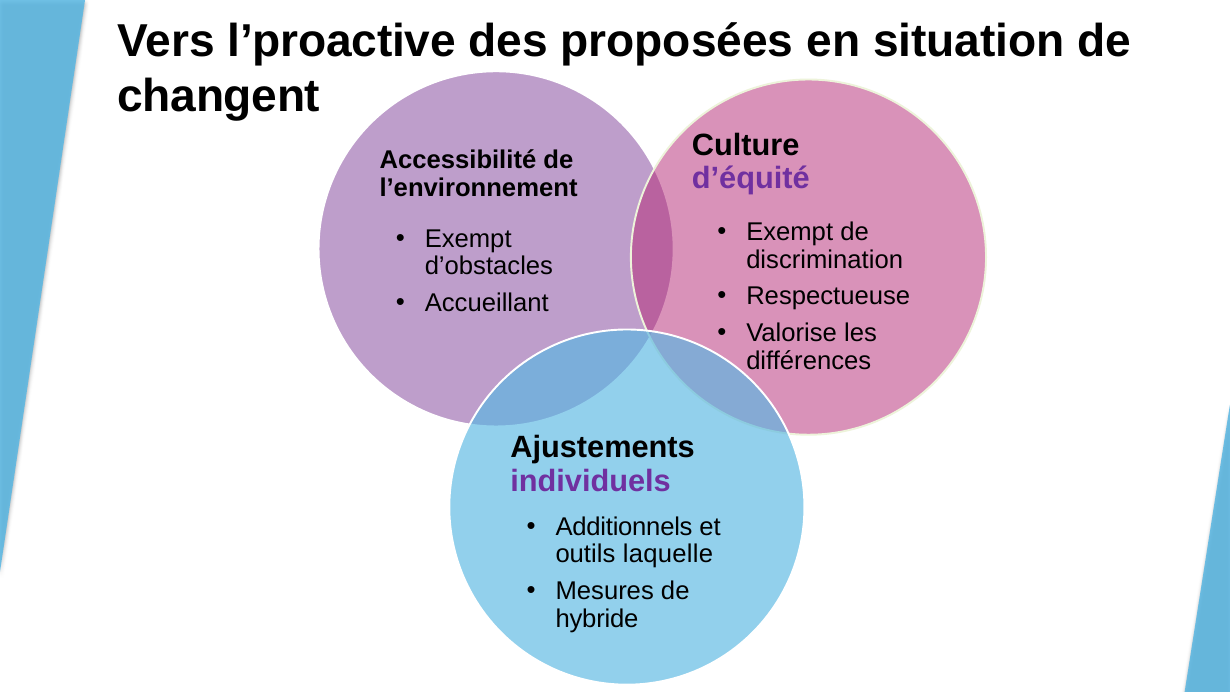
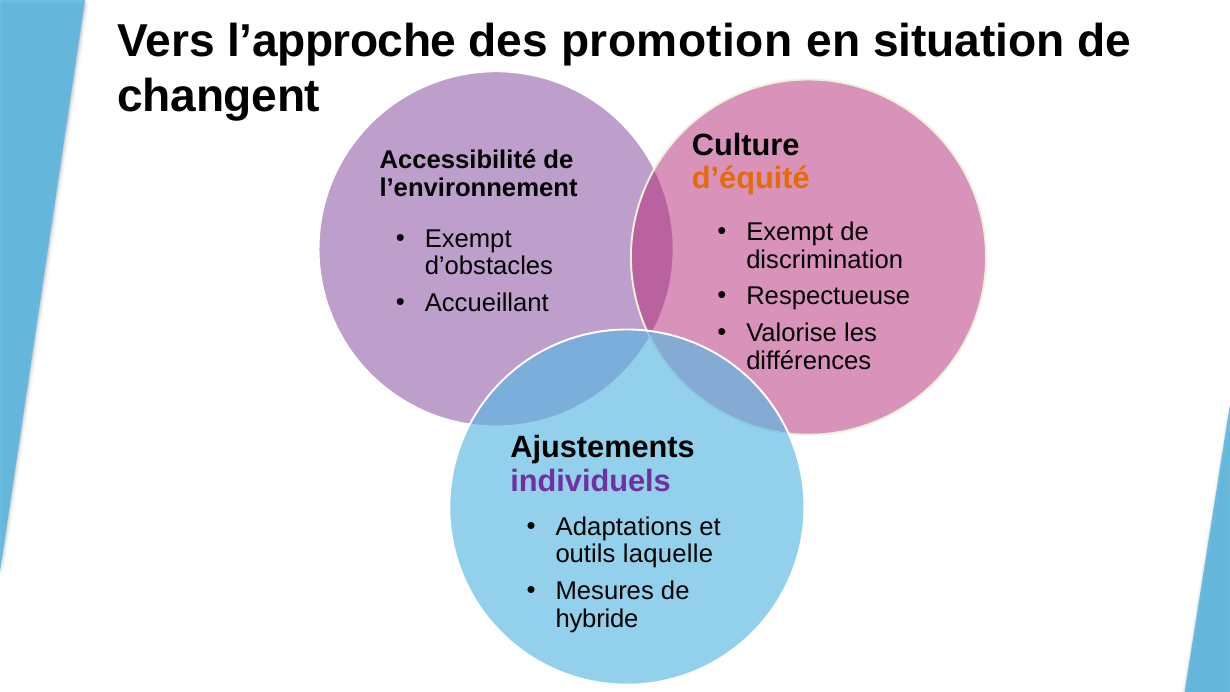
l’proactive: l’proactive -> l’approche (342, 41)
proposées: proposées -> promotion (677, 41)
d’équité colour: purple -> orange (751, 178)
Additionnels: Additionnels -> Adaptations (624, 527)
